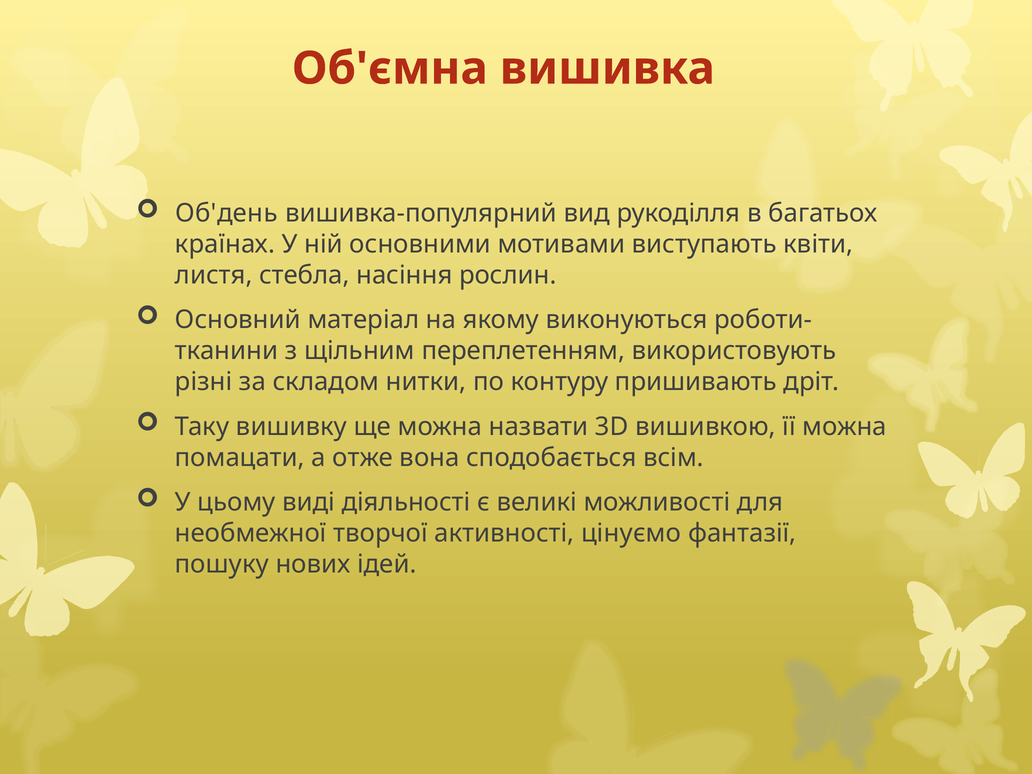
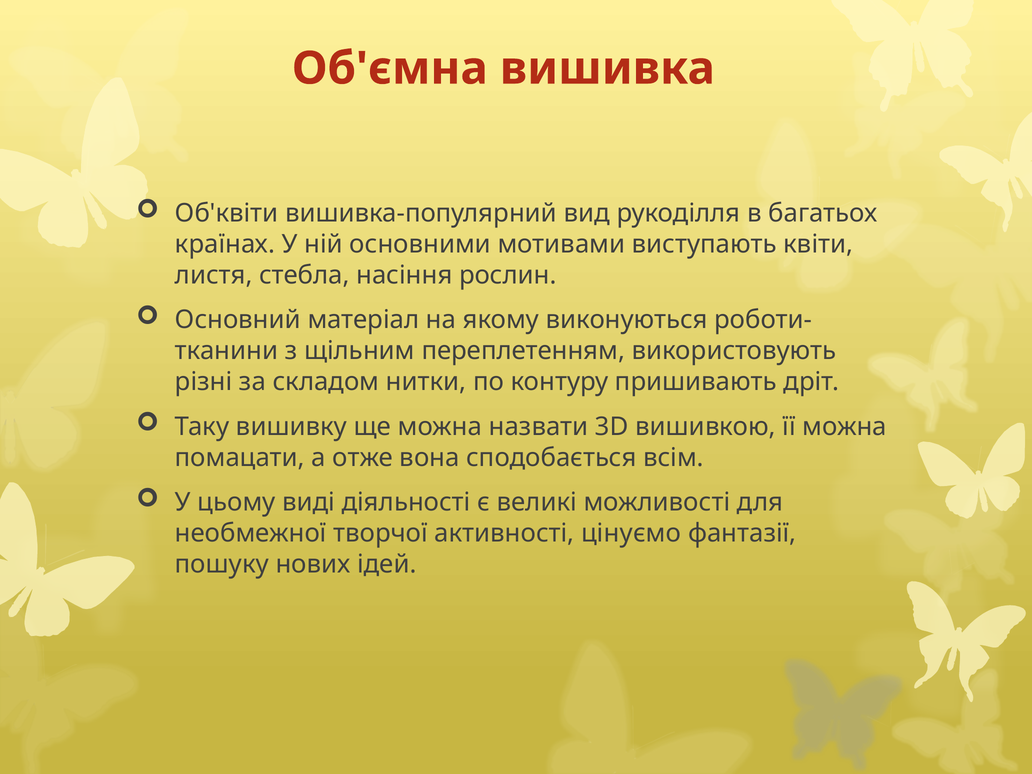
Об'день: Об'день -> Об'квіти (227, 213)
